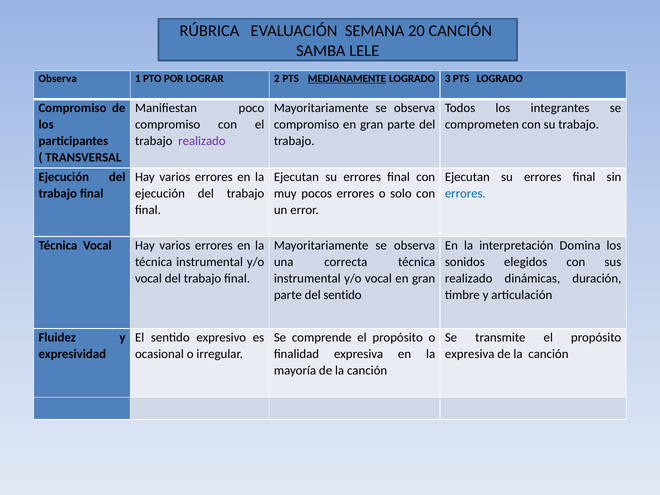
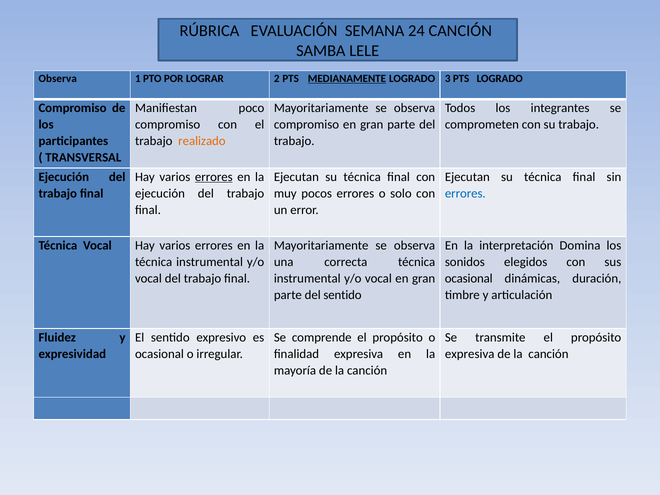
20: 20 -> 24 (416, 31)
realizado colour: purple -> orange (202, 141)
errores underline: none -> present (214, 177)
errores: errores -> técnica (362, 177)
errores: errores -> técnica (543, 177)
realizado: realizado -> ocasional (469, 279)
